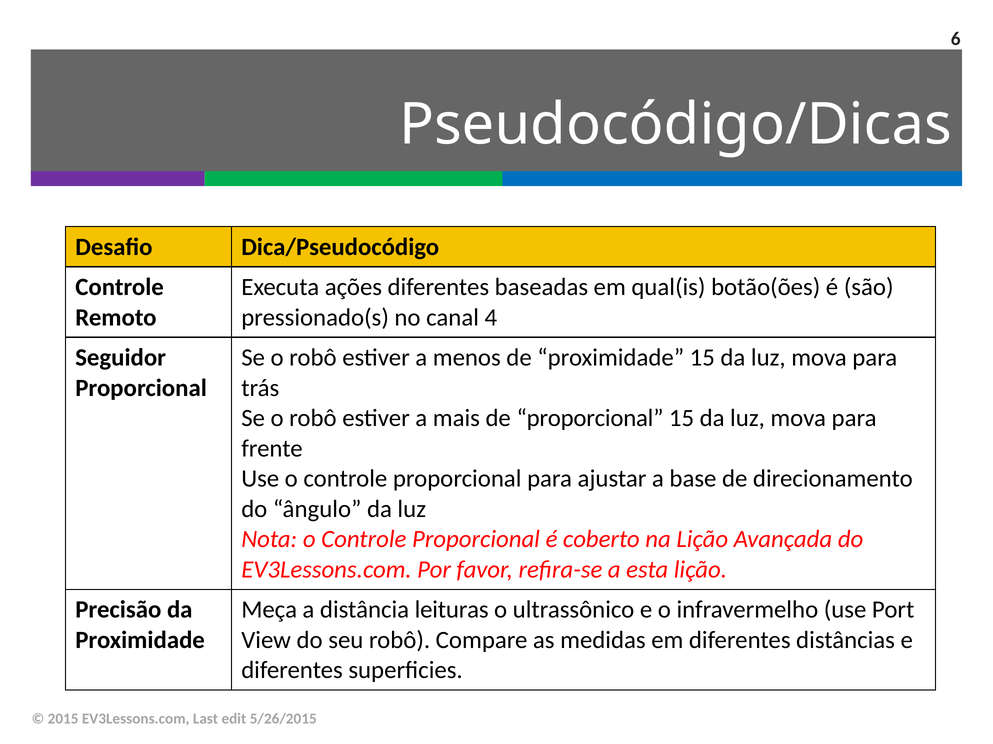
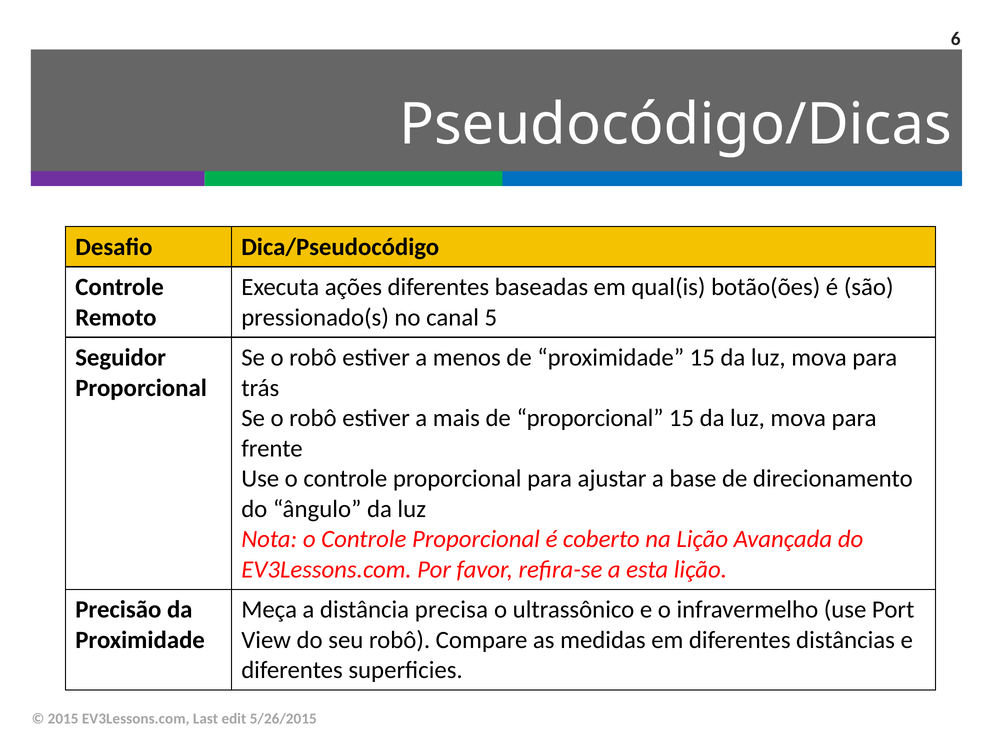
4: 4 -> 5 (491, 318)
leituras: leituras -> precisa (451, 610)
